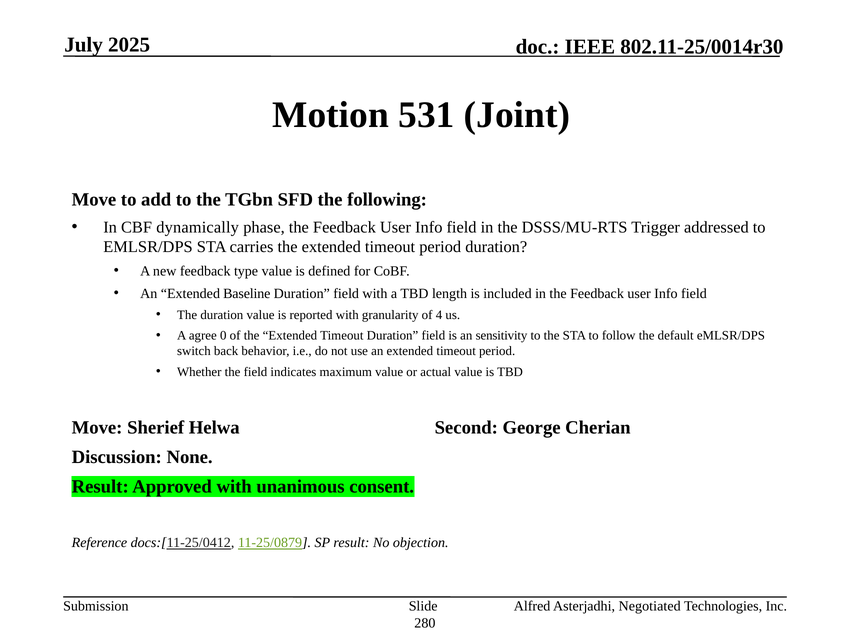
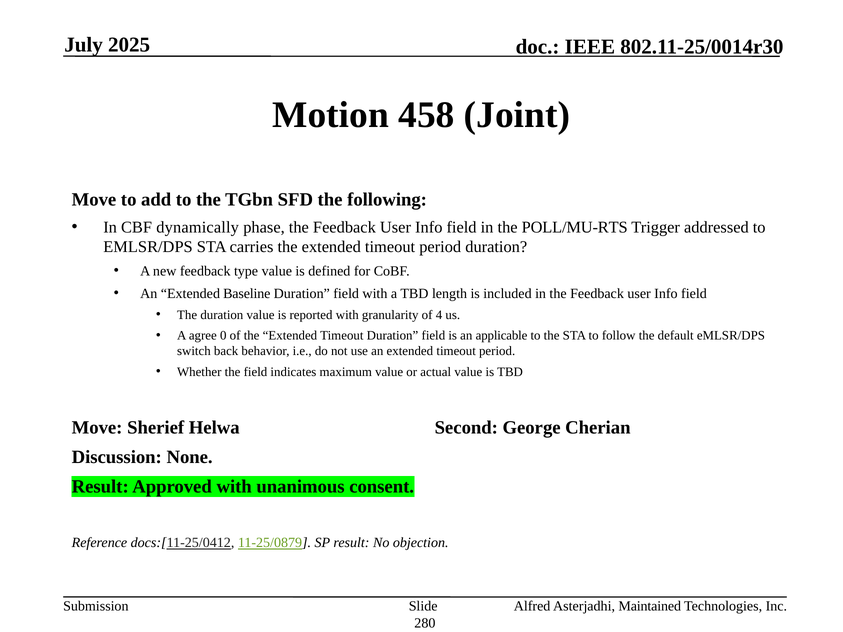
531: 531 -> 458 (426, 115)
DSSS/MU-RTS: DSSS/MU-RTS -> POLL/MU-RTS (575, 227)
sensitivity: sensitivity -> applicable (502, 336)
Negotiated: Negotiated -> Maintained (650, 606)
